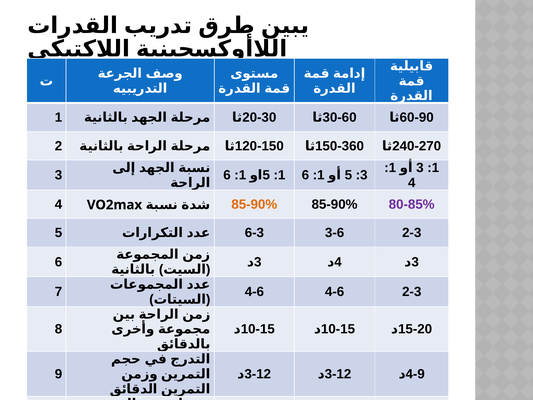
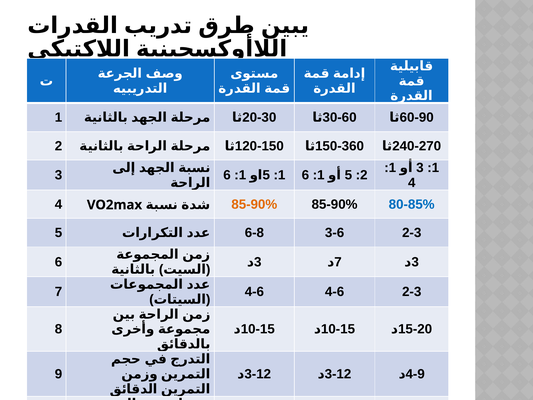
6 3: 3 -> 2 (364, 175)
80-85% colour: purple -> blue (412, 204)
6-3: 6-3 -> 6-8 (254, 233)
4: 4 -> 7 (338, 262)
